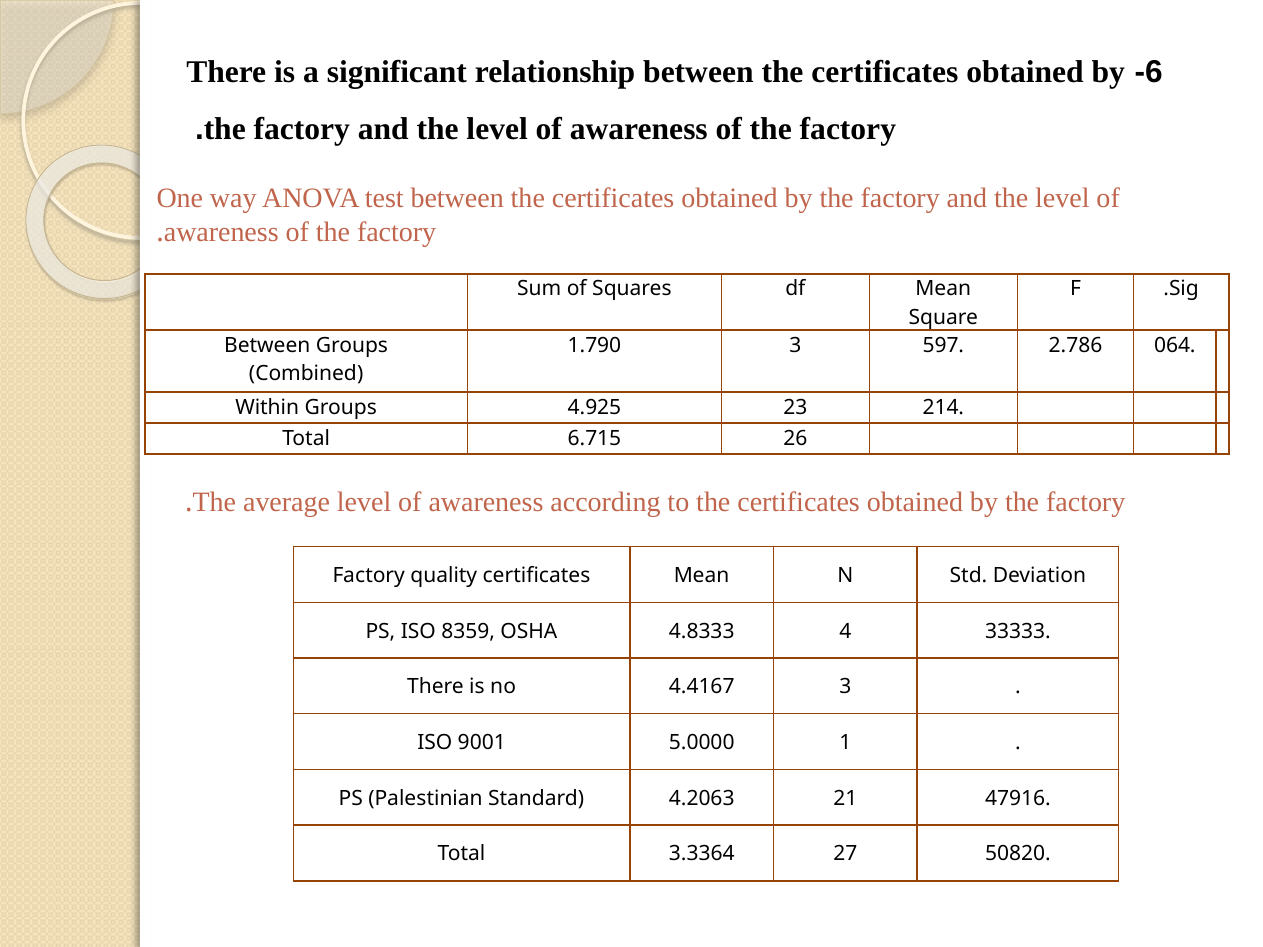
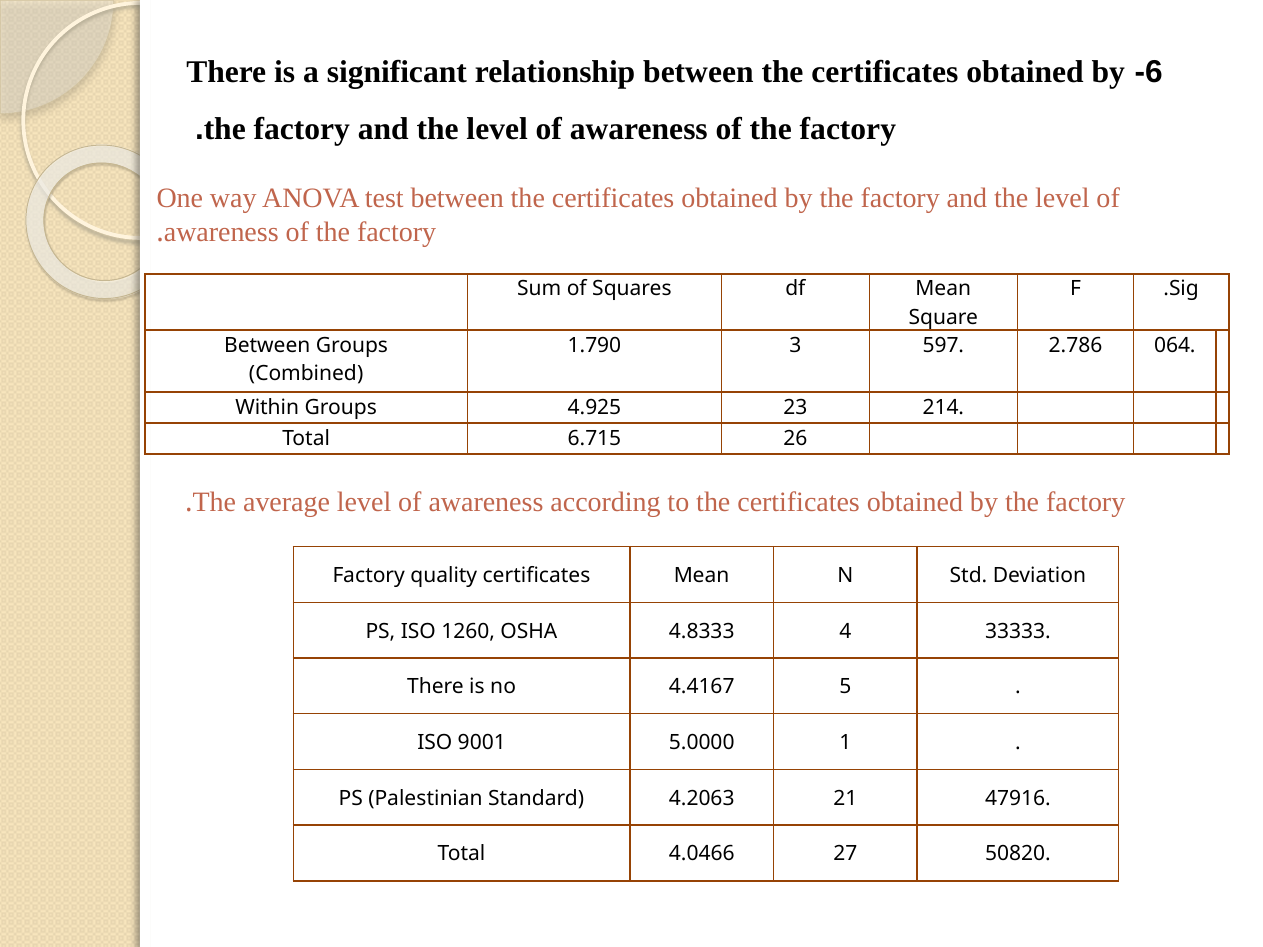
8359: 8359 -> 1260 (468, 631)
4.4167 3: 3 -> 5 (845, 687)
3.3364: 3.3364 -> 4.0466 (702, 854)
